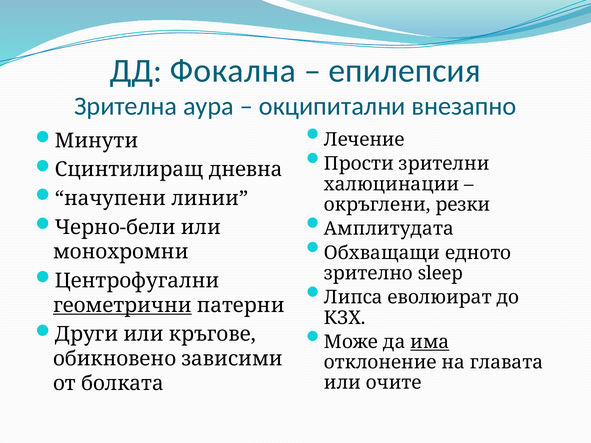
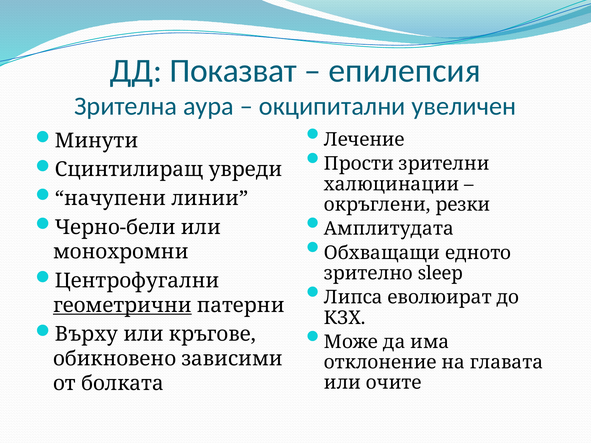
Фокална: Фокална -> Показват (233, 71)
внезапно: внезапно -> увеличен (464, 106)
дневна: дневна -> увреди (246, 170)
Други: Други -> Върху (86, 334)
има underline: present -> none (430, 342)
